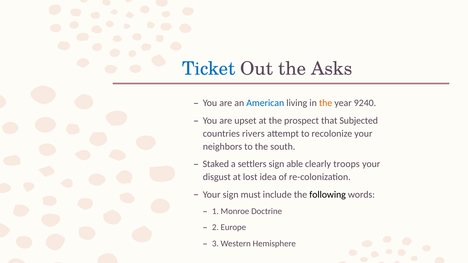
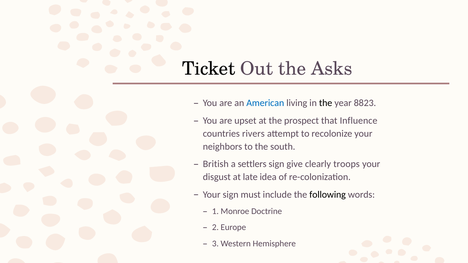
Ticket colour: blue -> black (209, 69)
the colour: orange -> black (326, 103)
9240: 9240 -> 8823 (365, 103)
Subjected: Subjected -> Influence (359, 121)
Staked: Staked -> British (216, 164)
able: able -> give (295, 164)
lost: lost -> late (250, 177)
